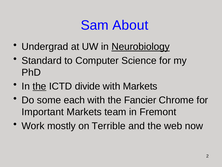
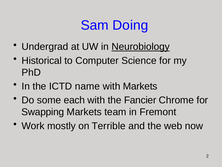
About: About -> Doing (130, 25)
Standard: Standard -> Historical (42, 60)
the underline: present -> none (39, 86)
divide: divide -> name (87, 86)
Important: Important -> Swapping (43, 112)
